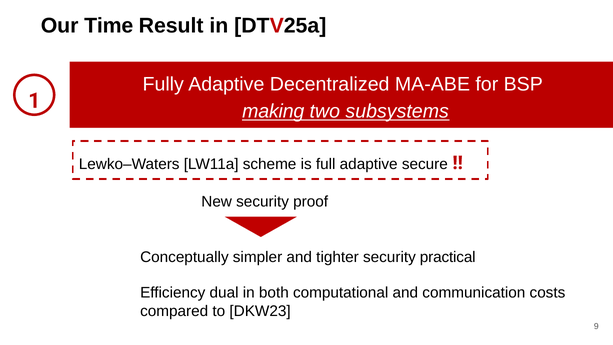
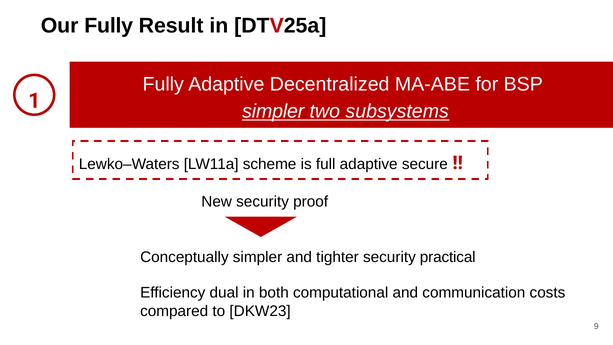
Our Time: Time -> Fully (109, 26)
making: making -> simpler (273, 111)
